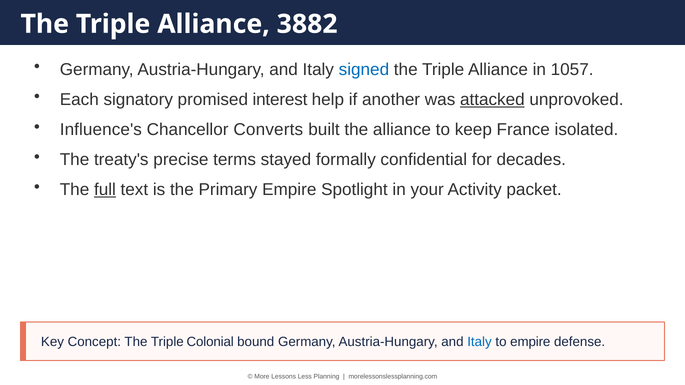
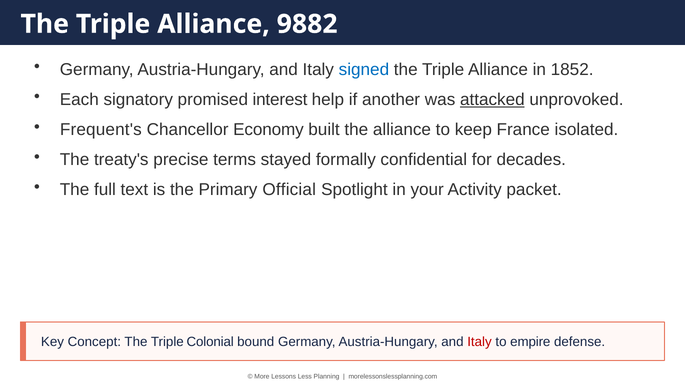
3882: 3882 -> 9882 (307, 24)
1057: 1057 -> 1852 (572, 70)
Influence's: Influence's -> Frequent's (101, 130)
Converts: Converts -> Economy (268, 130)
full underline: present -> none (105, 190)
Primary Empire: Empire -> Official (289, 190)
Italy colour: blue -> red (479, 342)
